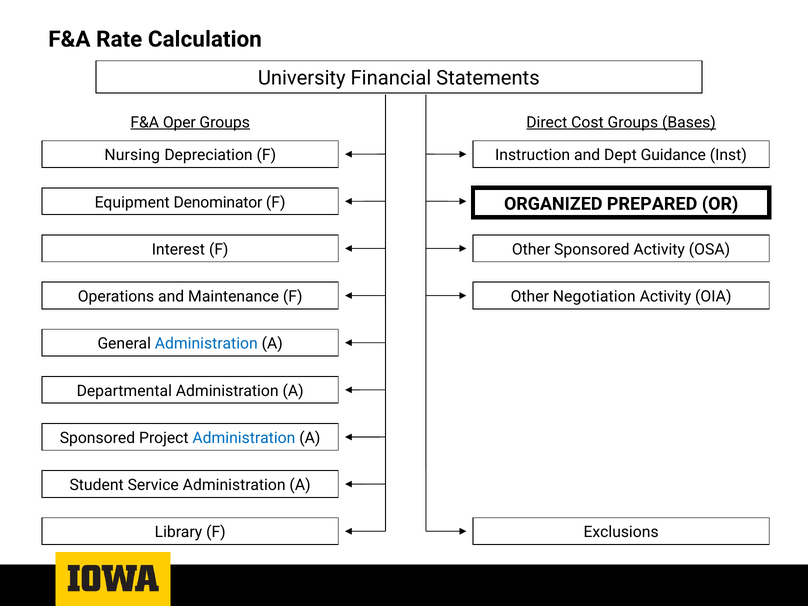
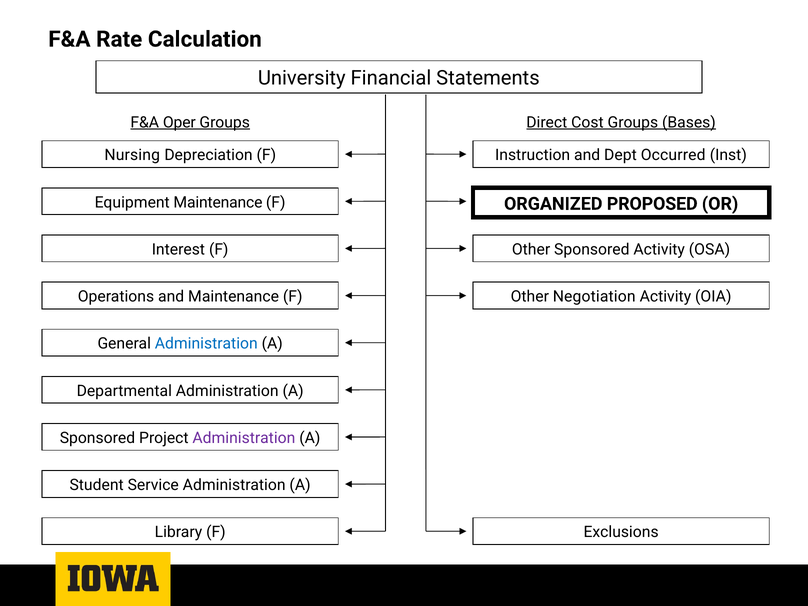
Guidance: Guidance -> Occurred (673, 155)
Equipment Denominator: Denominator -> Maintenance (218, 202)
PREPARED: PREPARED -> PROPOSED (652, 204)
Administration colour: blue -> purple (244, 438)
